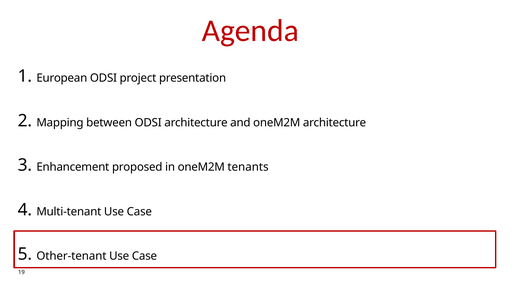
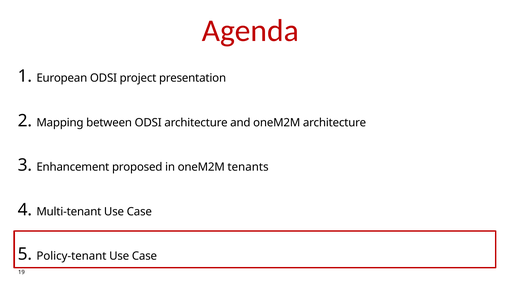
Other-tenant: Other-tenant -> Policy-tenant (71, 256)
